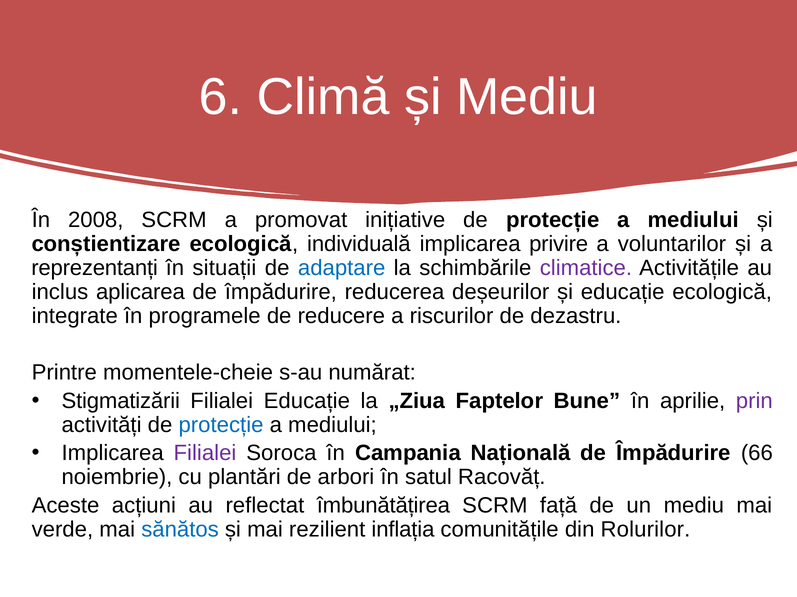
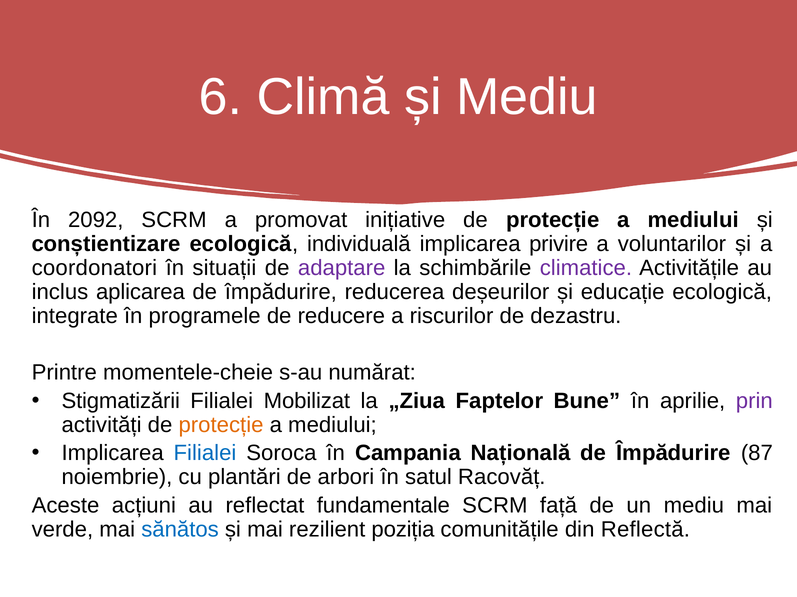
2008: 2008 -> 2092 (96, 220)
reprezentanți: reprezentanți -> coordonatori (94, 268)
adaptare colour: blue -> purple (342, 268)
Filialei Educație: Educație -> Mobilizat (307, 401)
protecție colour: blue -> orange (221, 425)
Filialei colour: purple -> blue (205, 454)
66: 66 -> 87 (757, 454)
îmbunătățirea: îmbunătățirea -> fundamentale (383, 506)
inflația: inflația -> poziția (403, 530)
Rolurilor: Rolurilor -> Reflectă (645, 530)
